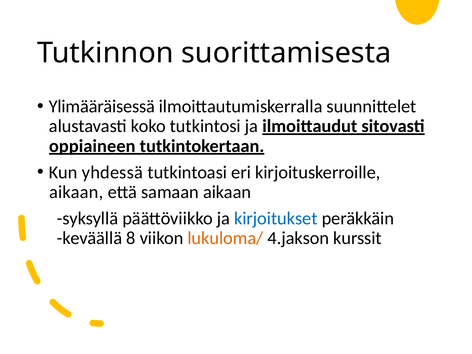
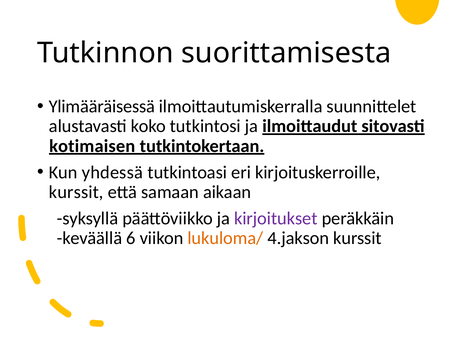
oppiaineen: oppiaineen -> kotimaisen (92, 146)
aikaan: aikaan -> kurssit (76, 192)
kirjoitukset colour: blue -> purple (276, 218)
8: 8 -> 6 (131, 238)
